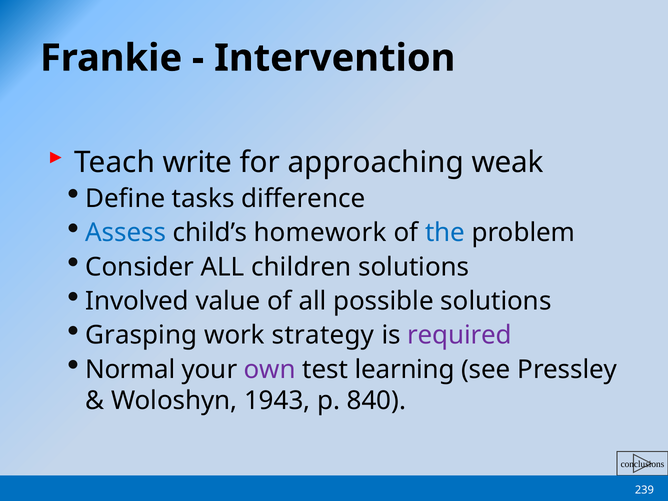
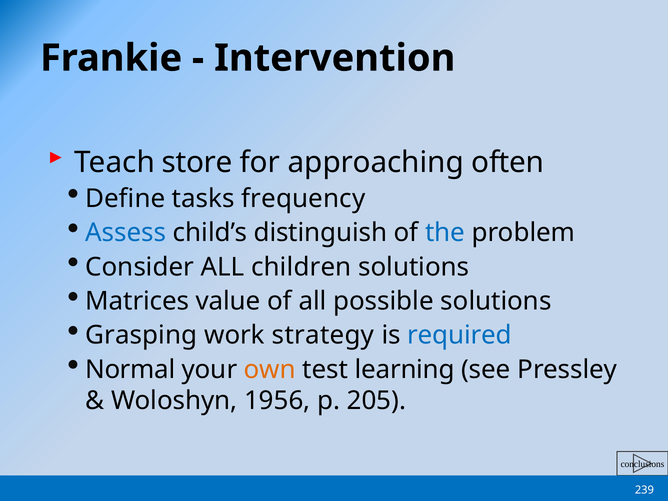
write: write -> store (197, 162)
weak: weak -> often (508, 162)
difference: difference -> frequency (303, 199)
homework: homework -> distinguish (320, 233)
Involved: Involved -> Matrices (137, 301)
required colour: purple -> blue (460, 335)
own colour: purple -> orange (270, 370)
1943: 1943 -> 1956 (277, 401)
840: 840 -> 205 (376, 401)
